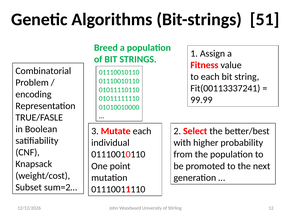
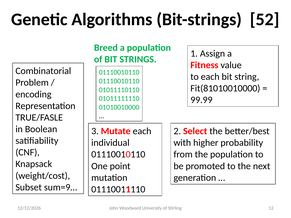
51: 51 -> 52 (265, 19)
Fit(00113337241: Fit(00113337241 -> Fit(81010010000 (225, 88)
sum=2…: sum=2… -> sum=9… (61, 187)
